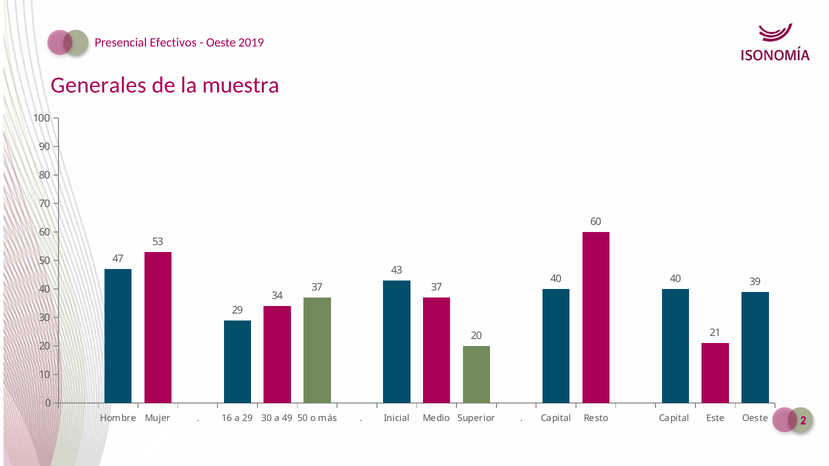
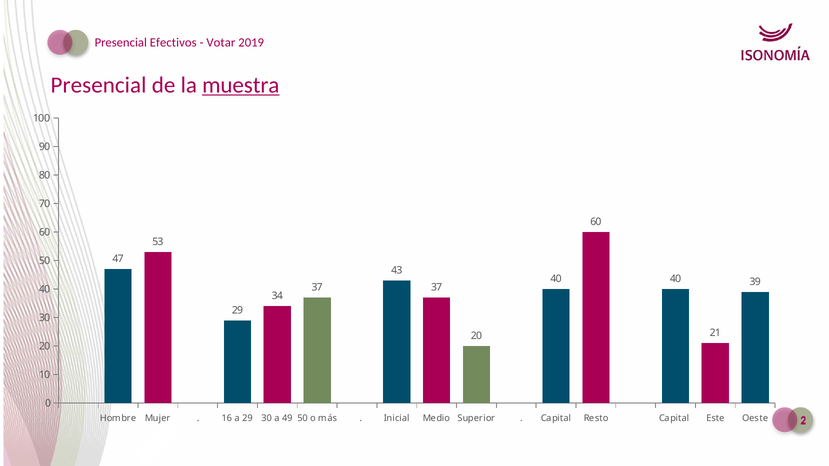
Oeste: Oeste -> Votar (221, 43)
Generales: Generales -> Presencial (99, 85)
muestra underline: none -> present (241, 85)
